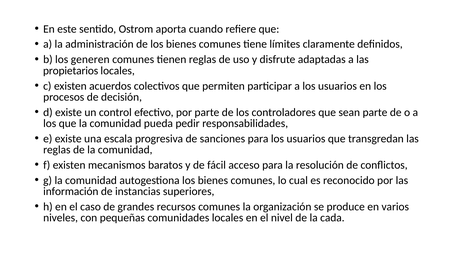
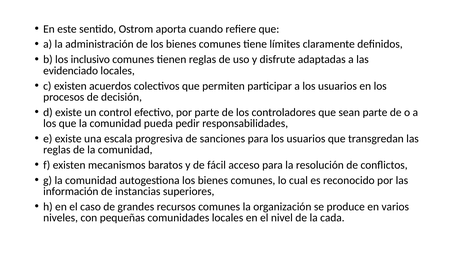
generen: generen -> inclusivo (90, 60)
propietarios: propietarios -> evidenciado (71, 71)
